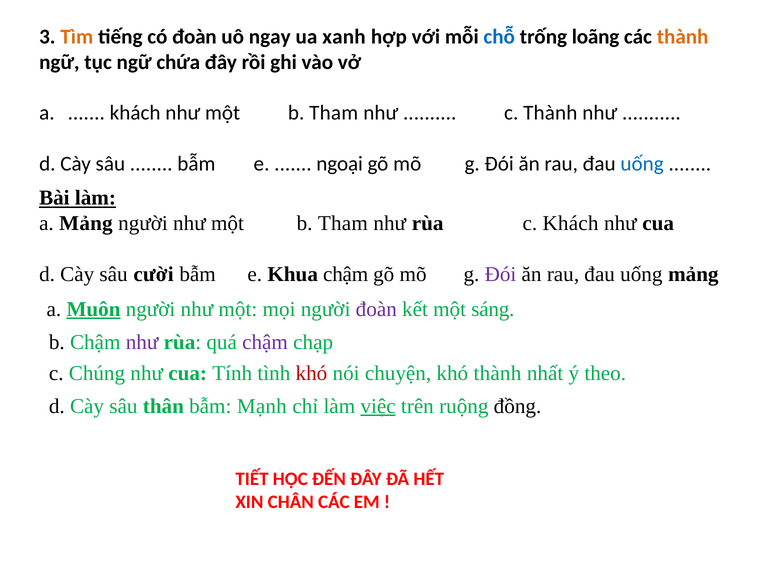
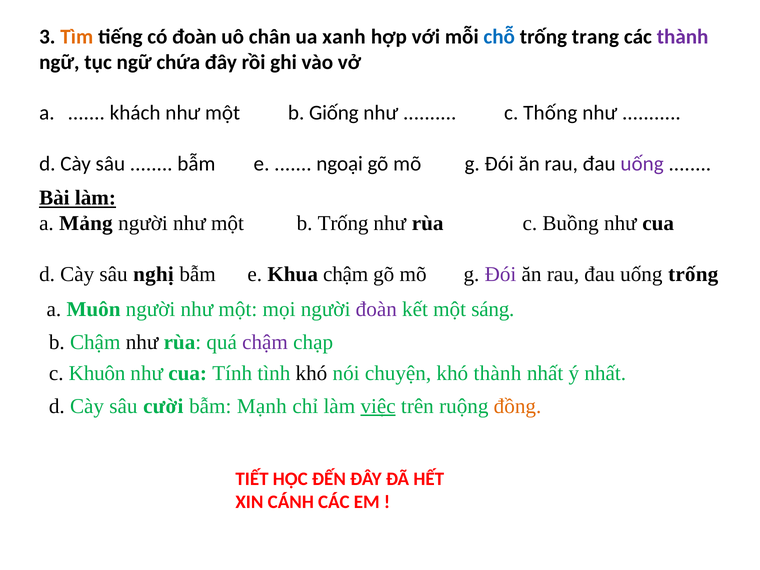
ngay: ngay -> chân (270, 37)
loãng: loãng -> trang (595, 37)
thành colour: orange -> purple (683, 37)
Tham: Tham -> Giống (334, 113)
c Thành: Thành -> Thống (550, 113)
uống colour: blue -> purple (642, 164)
Tham: Tham -> Trống (343, 223)
c Khách: Khách -> Buồng (571, 223)
cười: cười -> nghị (154, 274)
uống mảng: mảng -> trống (693, 274)
Muôn underline: present -> none (94, 309)
như colour: purple -> black (142, 342)
Chúng: Chúng -> Khuôn (97, 373)
khó colour: red -> black (311, 373)
ý theo: theo -> nhất (605, 373)
thân: thân -> cười (163, 406)
đồng colour: black -> orange (518, 406)
CHÂN: CHÂN -> CÁNH (291, 502)
